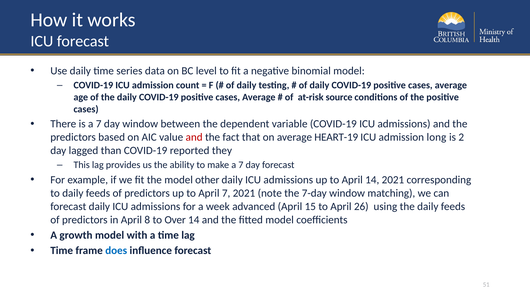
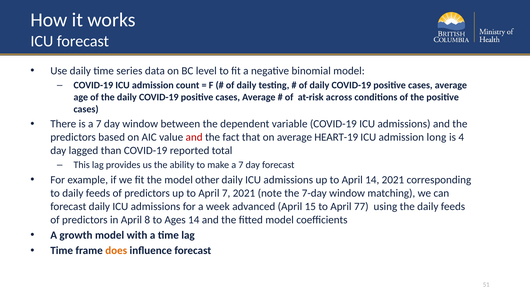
source: source -> across (339, 97)
2: 2 -> 4 (461, 137)
they: they -> total (222, 151)
26: 26 -> 77 (361, 207)
Over: Over -> Ages (175, 220)
does colour: blue -> orange (116, 251)
